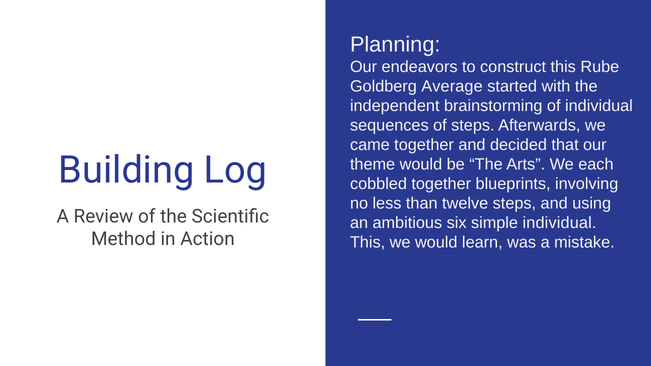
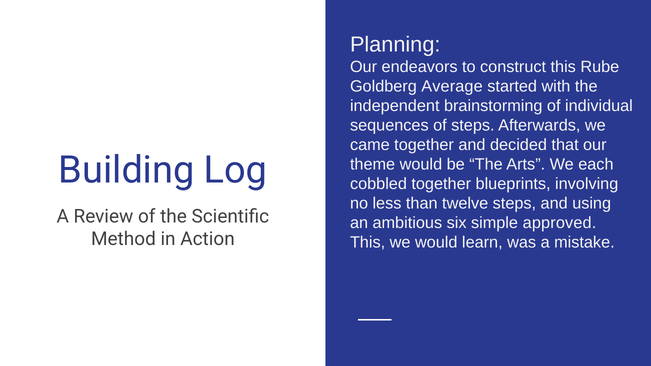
simple individual: individual -> approved (560, 223)
